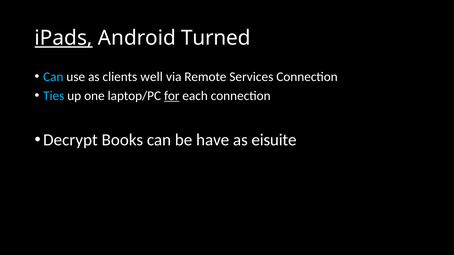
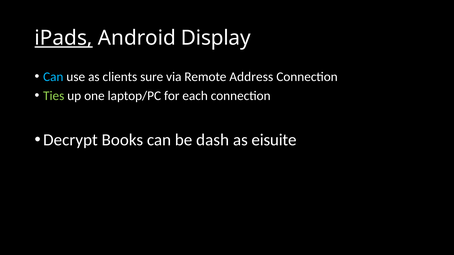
Turned: Turned -> Display (216, 38)
well: well -> sure (152, 77)
Services: Services -> Address (251, 77)
Ties colour: light blue -> light green (54, 96)
for underline: present -> none (172, 96)
have: have -> dash (213, 140)
